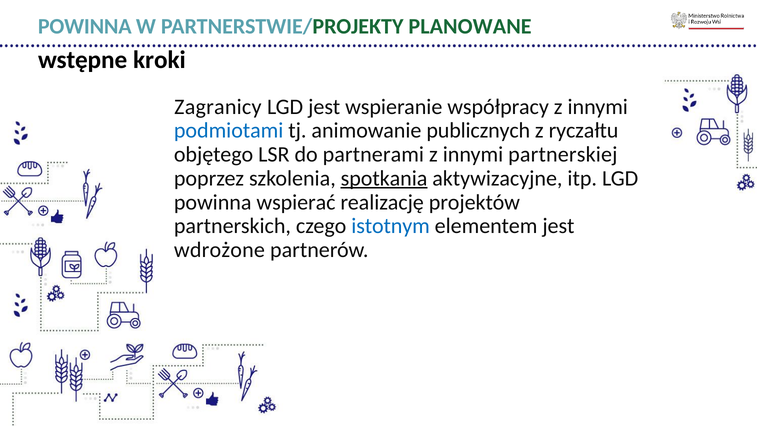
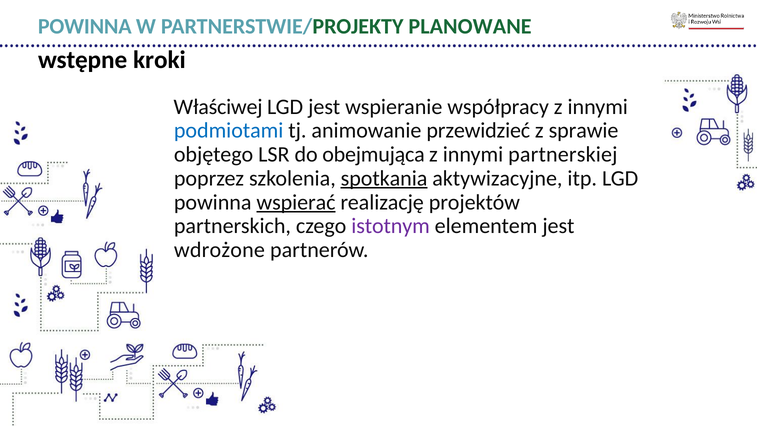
Zagranicy: Zagranicy -> Właściwej (218, 107)
publicznych: publicznych -> przewidzieć (478, 131)
ryczałtu: ryczałtu -> sprawie (584, 131)
partnerami: partnerami -> obejmująca (373, 154)
wspierać underline: none -> present (296, 202)
istotnym colour: blue -> purple (391, 226)
